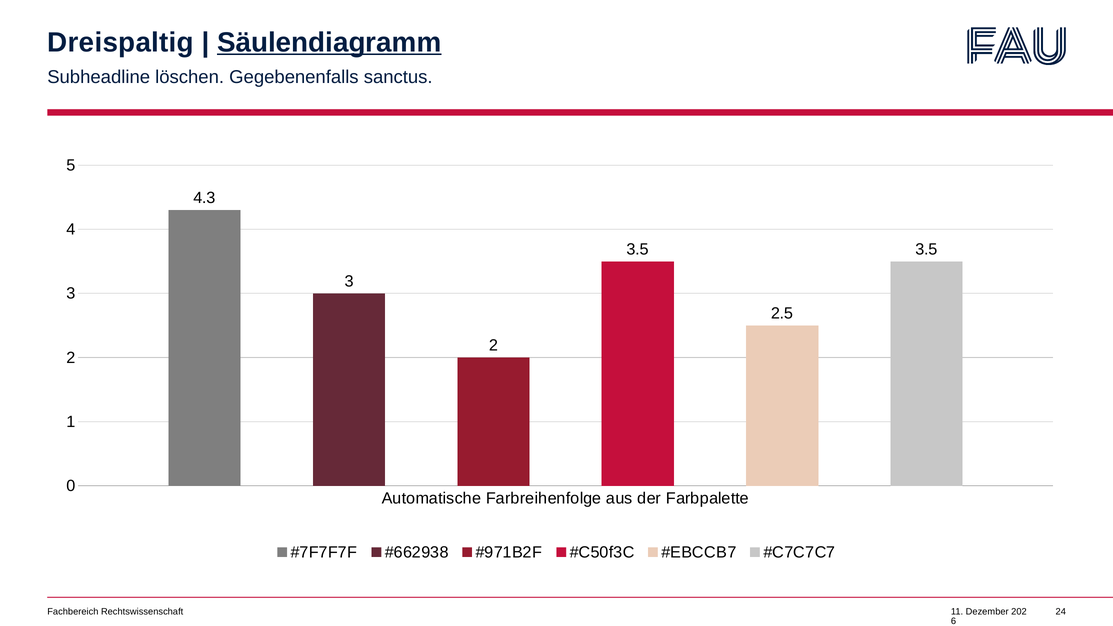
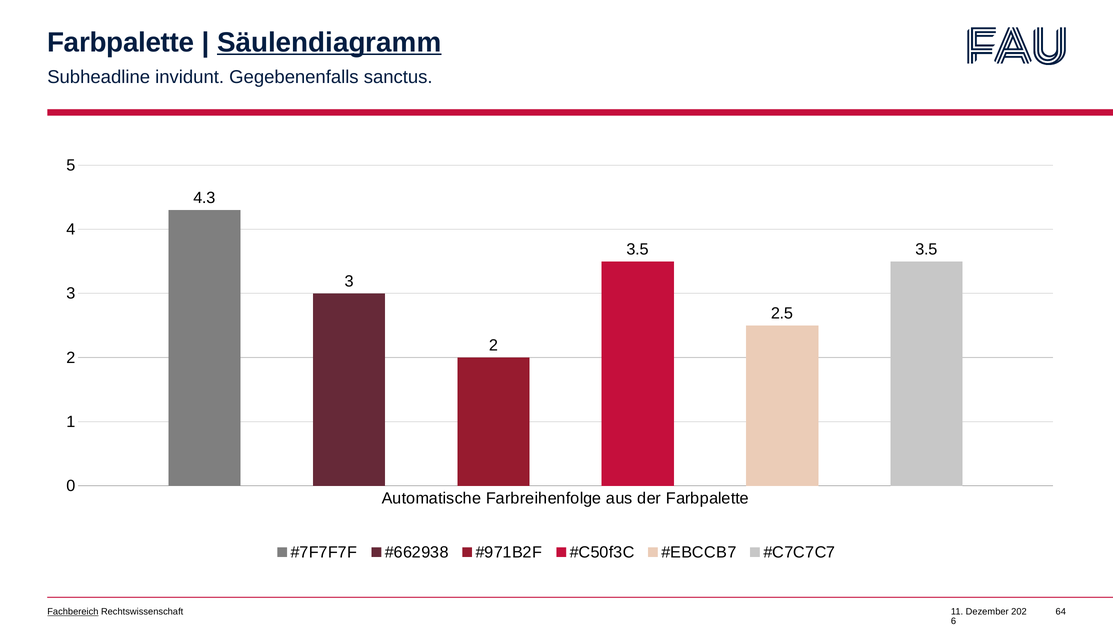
Dreispaltig: Dreispaltig -> Farbpalette (121, 42)
löschen: löschen -> invidunt (190, 77)
Fachbereich underline: none -> present (73, 612)
24: 24 -> 64 (1061, 612)
